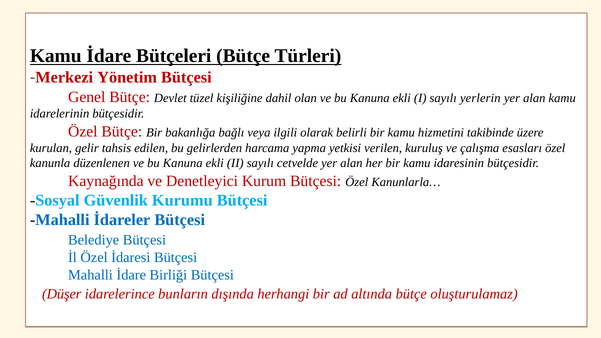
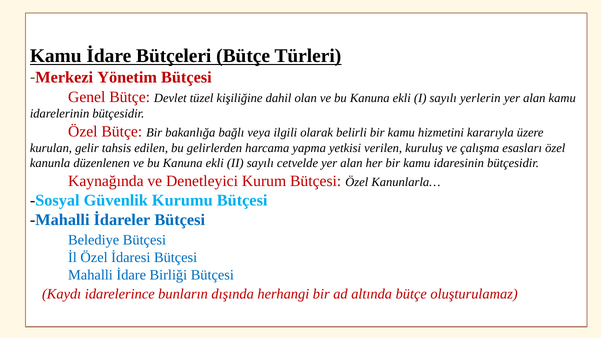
takibinde: takibinde -> kararıyla (490, 133)
Düşer: Düşer -> Kaydı (62, 294)
